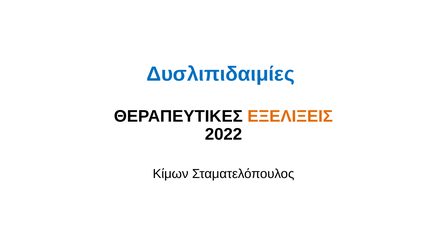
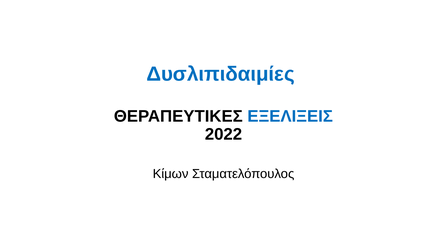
ΕΞΕΛΙΞΕΙΣ colour: orange -> blue (290, 116)
